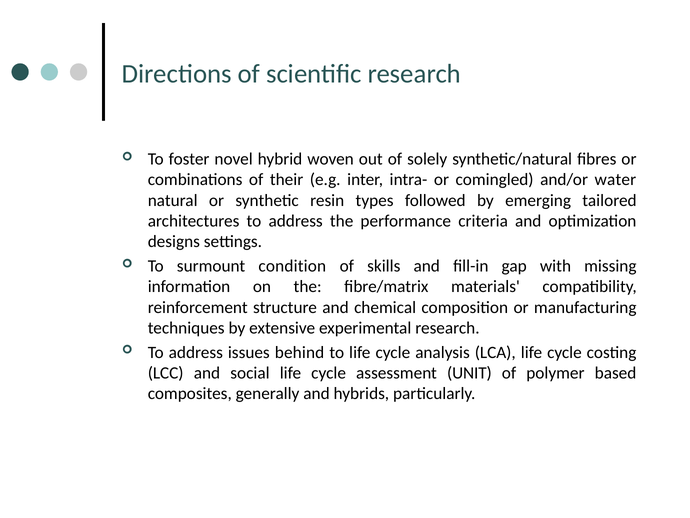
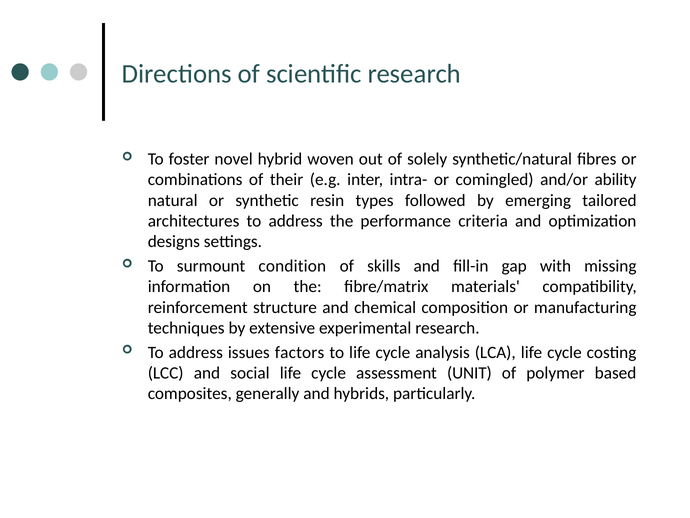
water: water -> ability (616, 179)
behind: behind -> factors (300, 352)
